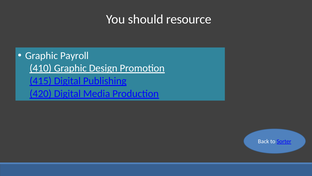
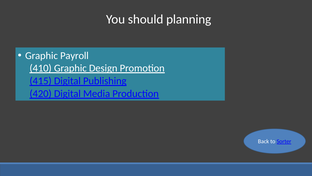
resource: resource -> planning (189, 19)
